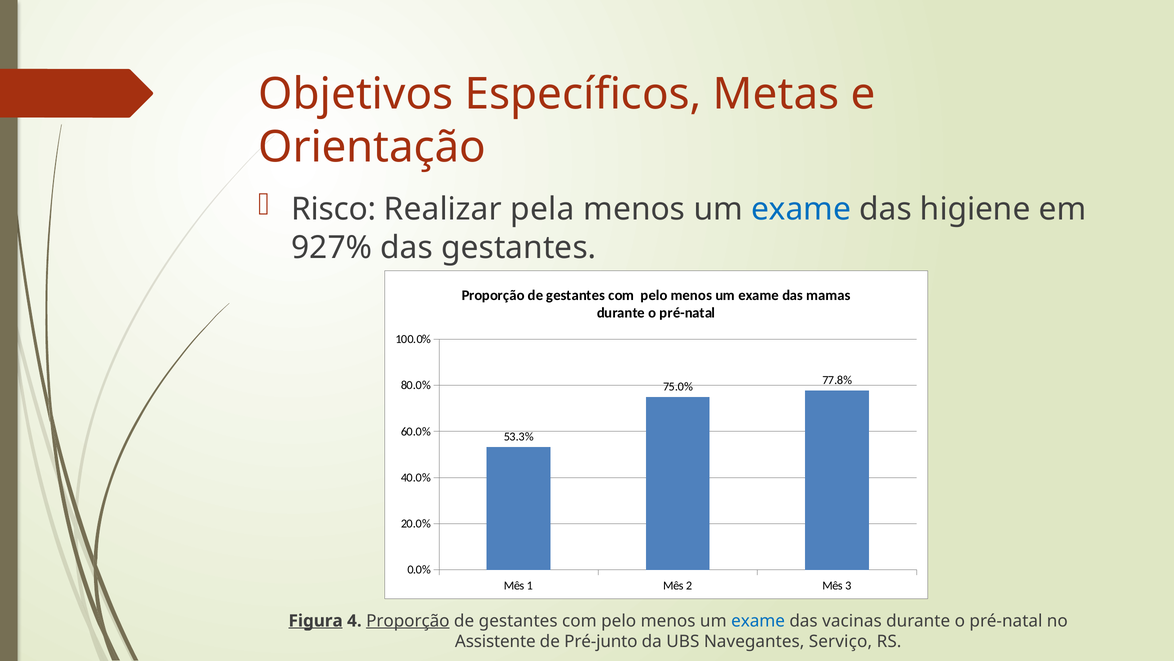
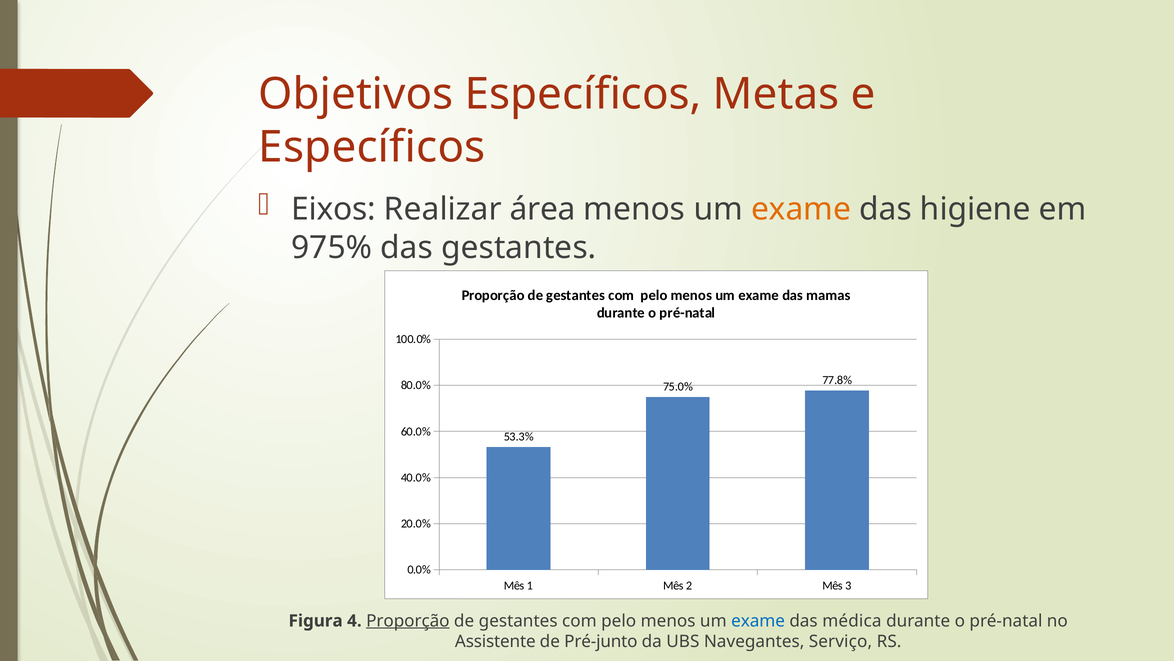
Orientação: Orientação -> Específicos (372, 147)
Risco: Risco -> Eixos (334, 209)
pela: pela -> área (543, 209)
exame colour: blue -> orange (801, 209)
927%: 927% -> 975% (332, 247)
Figura underline: present -> none (316, 620)
vacinas: vacinas -> médica (852, 620)
